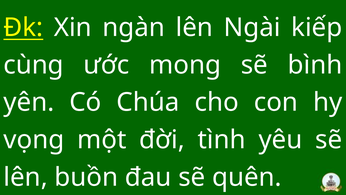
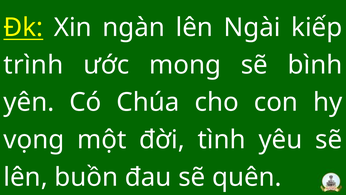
cùng: cùng -> trình (33, 65)
